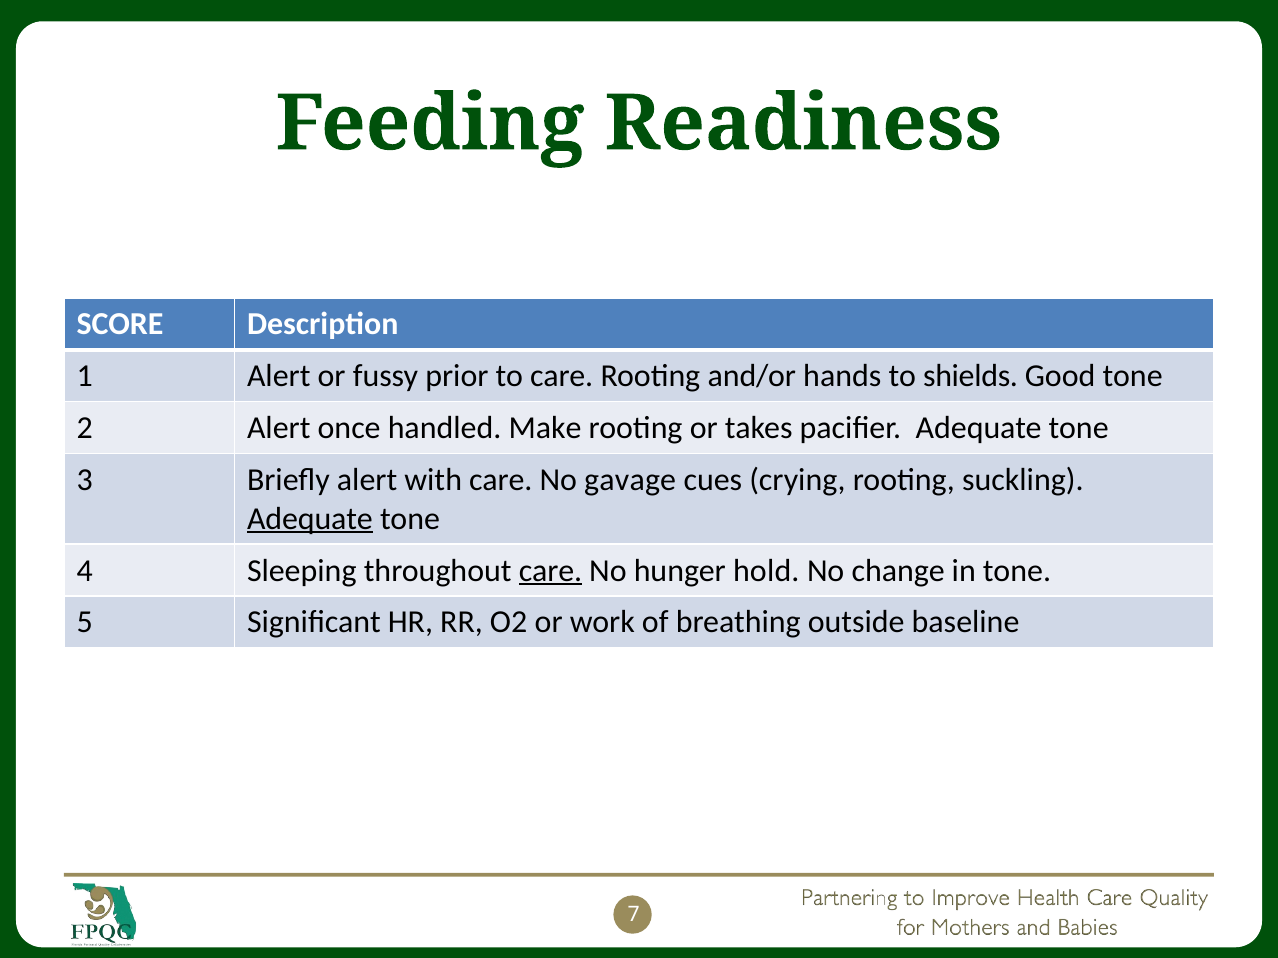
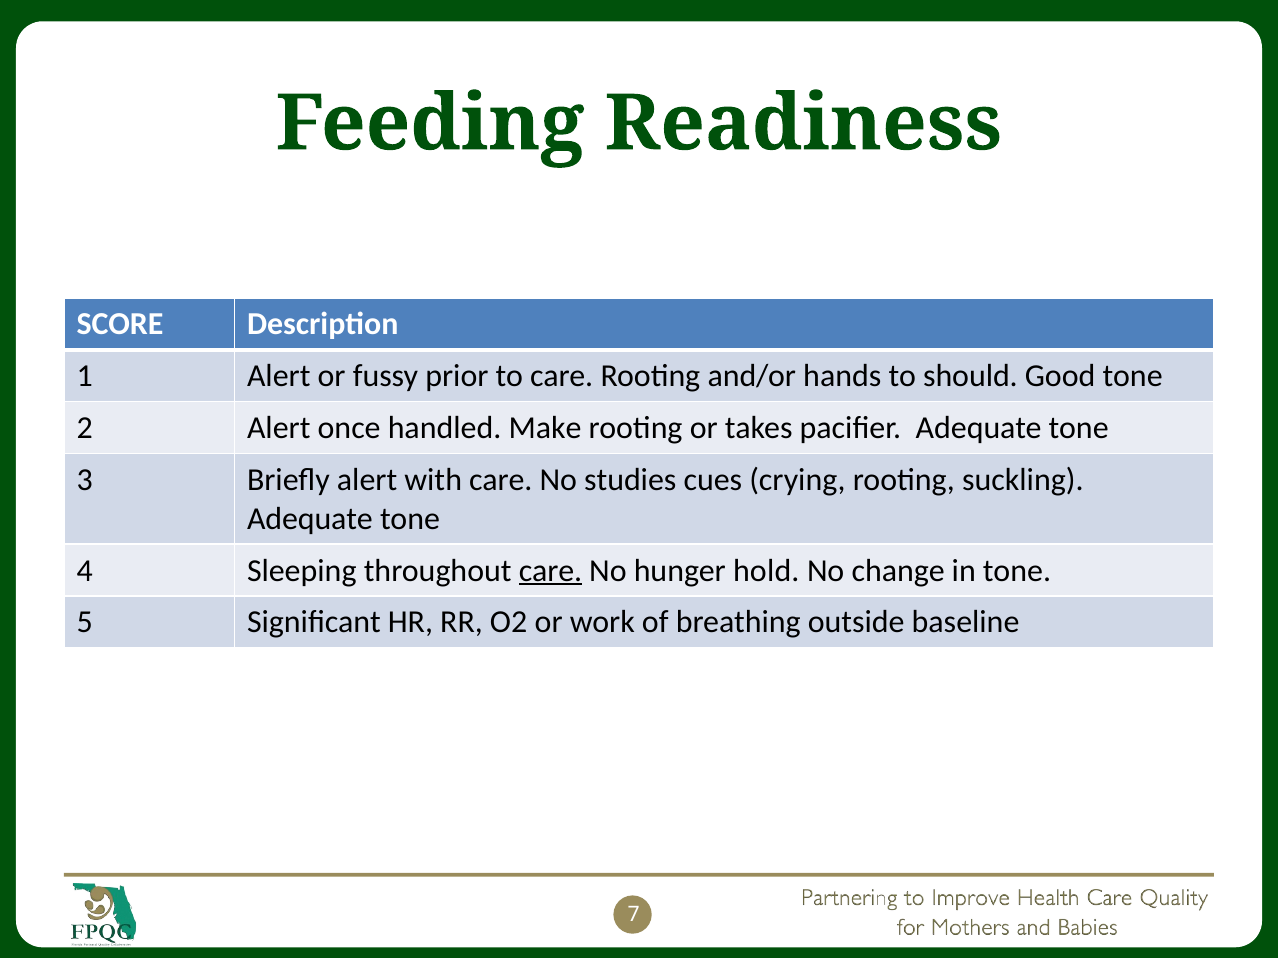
shields: shields -> should (970, 376)
gavage: gavage -> studies (630, 480)
Adequate underline: present -> none (310, 519)
